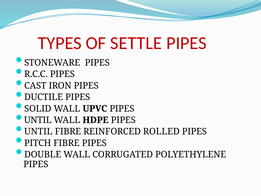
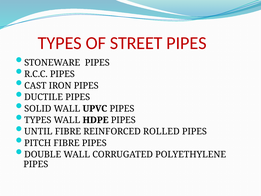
SETTLE: SETTLE -> STREET (136, 43)
UNTIL: UNTIL -> TYPES (38, 120)
